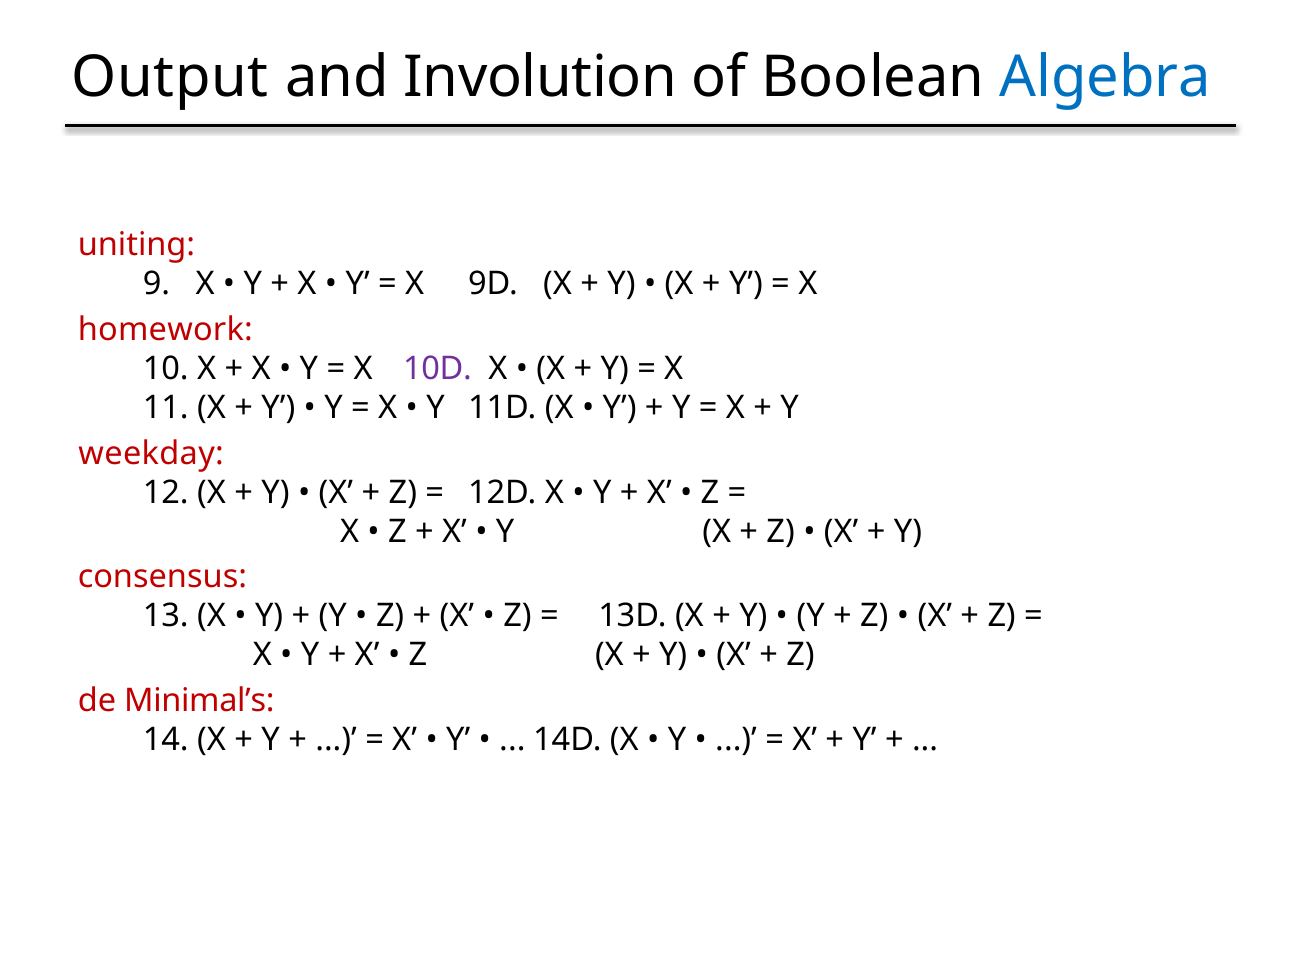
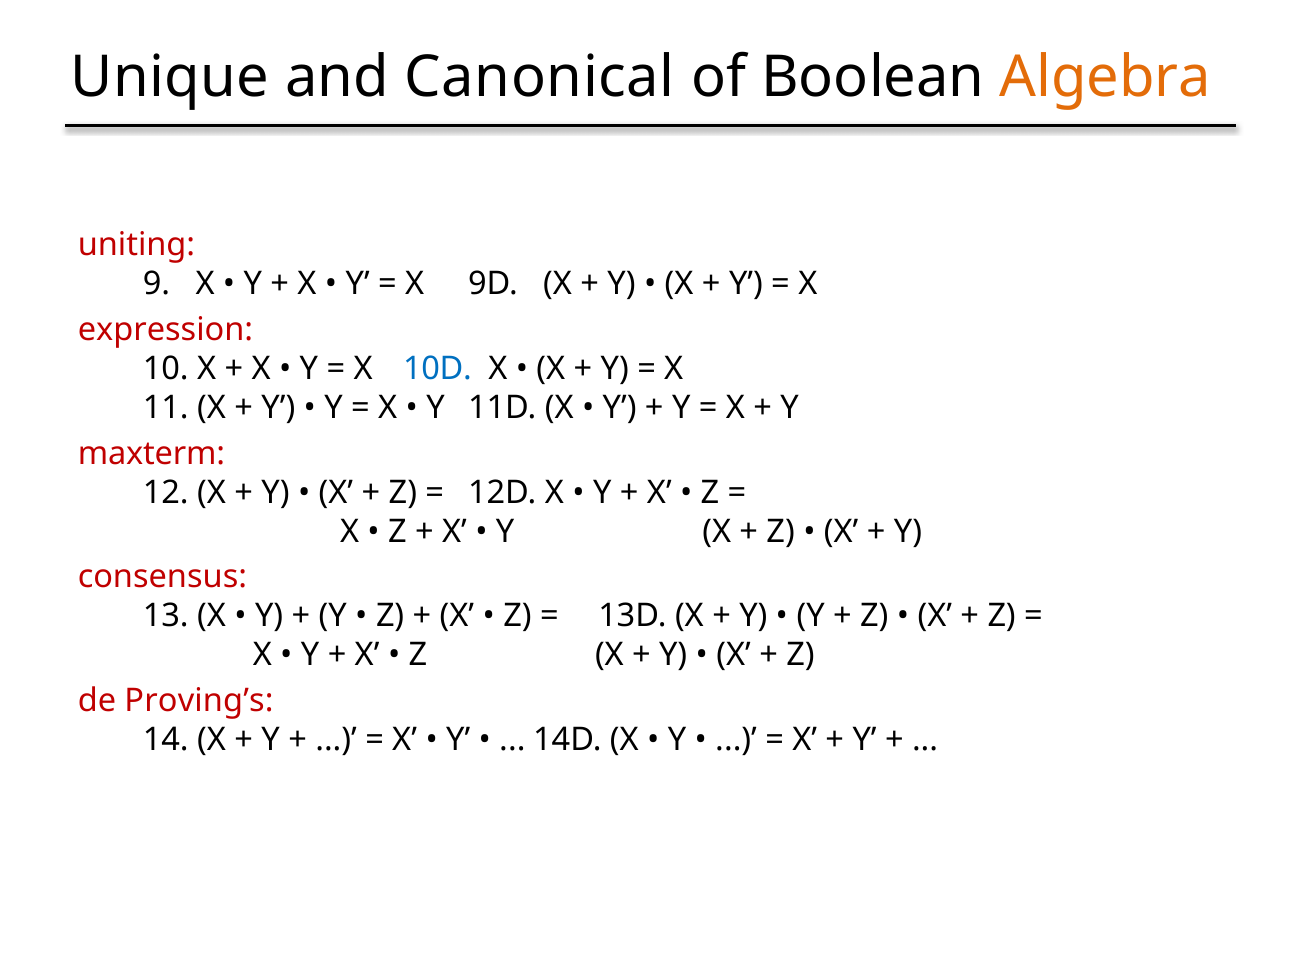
Output: Output -> Unique (170, 78)
Involution: Involution -> Canonical (540, 78)
Algebra colour: blue -> orange (1105, 78)
homework: homework -> expression (165, 330)
10D colour: purple -> blue (437, 369)
weekday: weekday -> maxterm (151, 453)
Minimal’s: Minimal’s -> Proving’s (199, 700)
